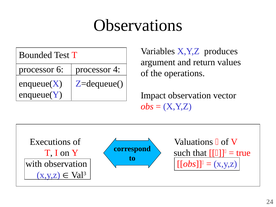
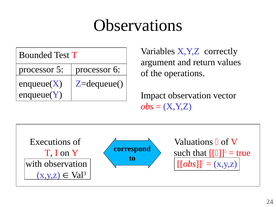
produces: produces -> correctly (221, 51)
6: 6 -> 5 (60, 69)
4: 4 -> 6 (117, 69)
